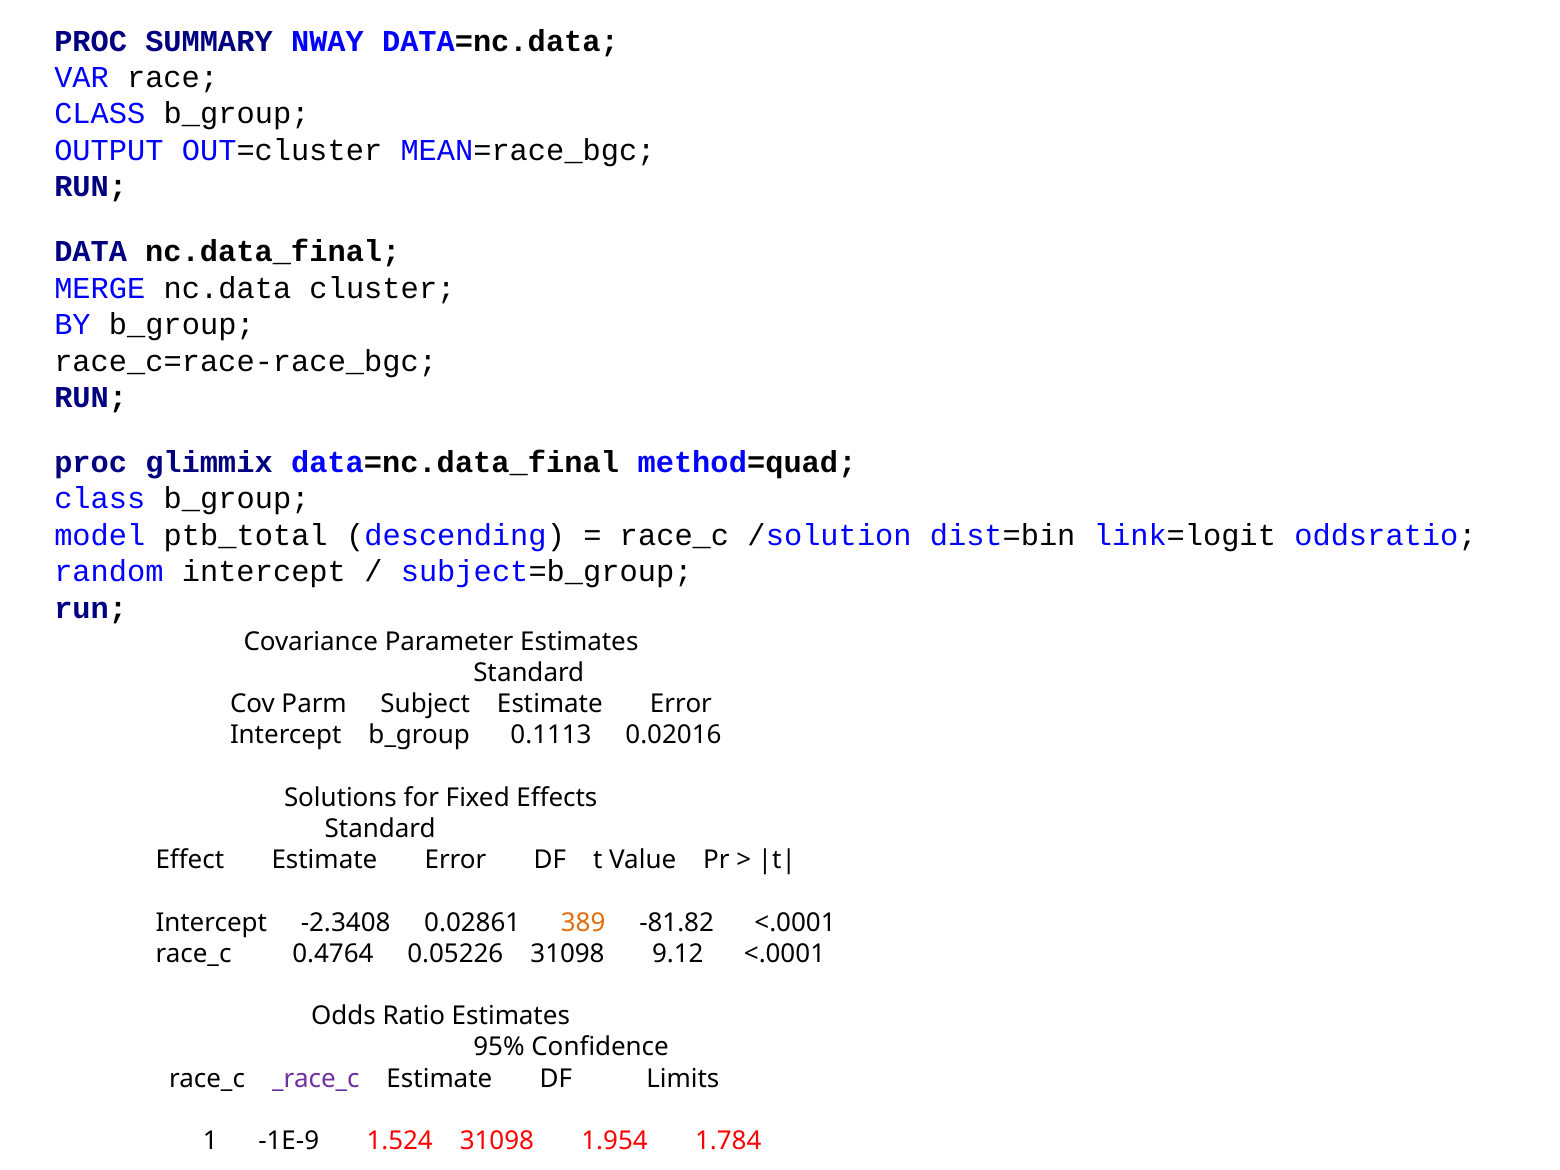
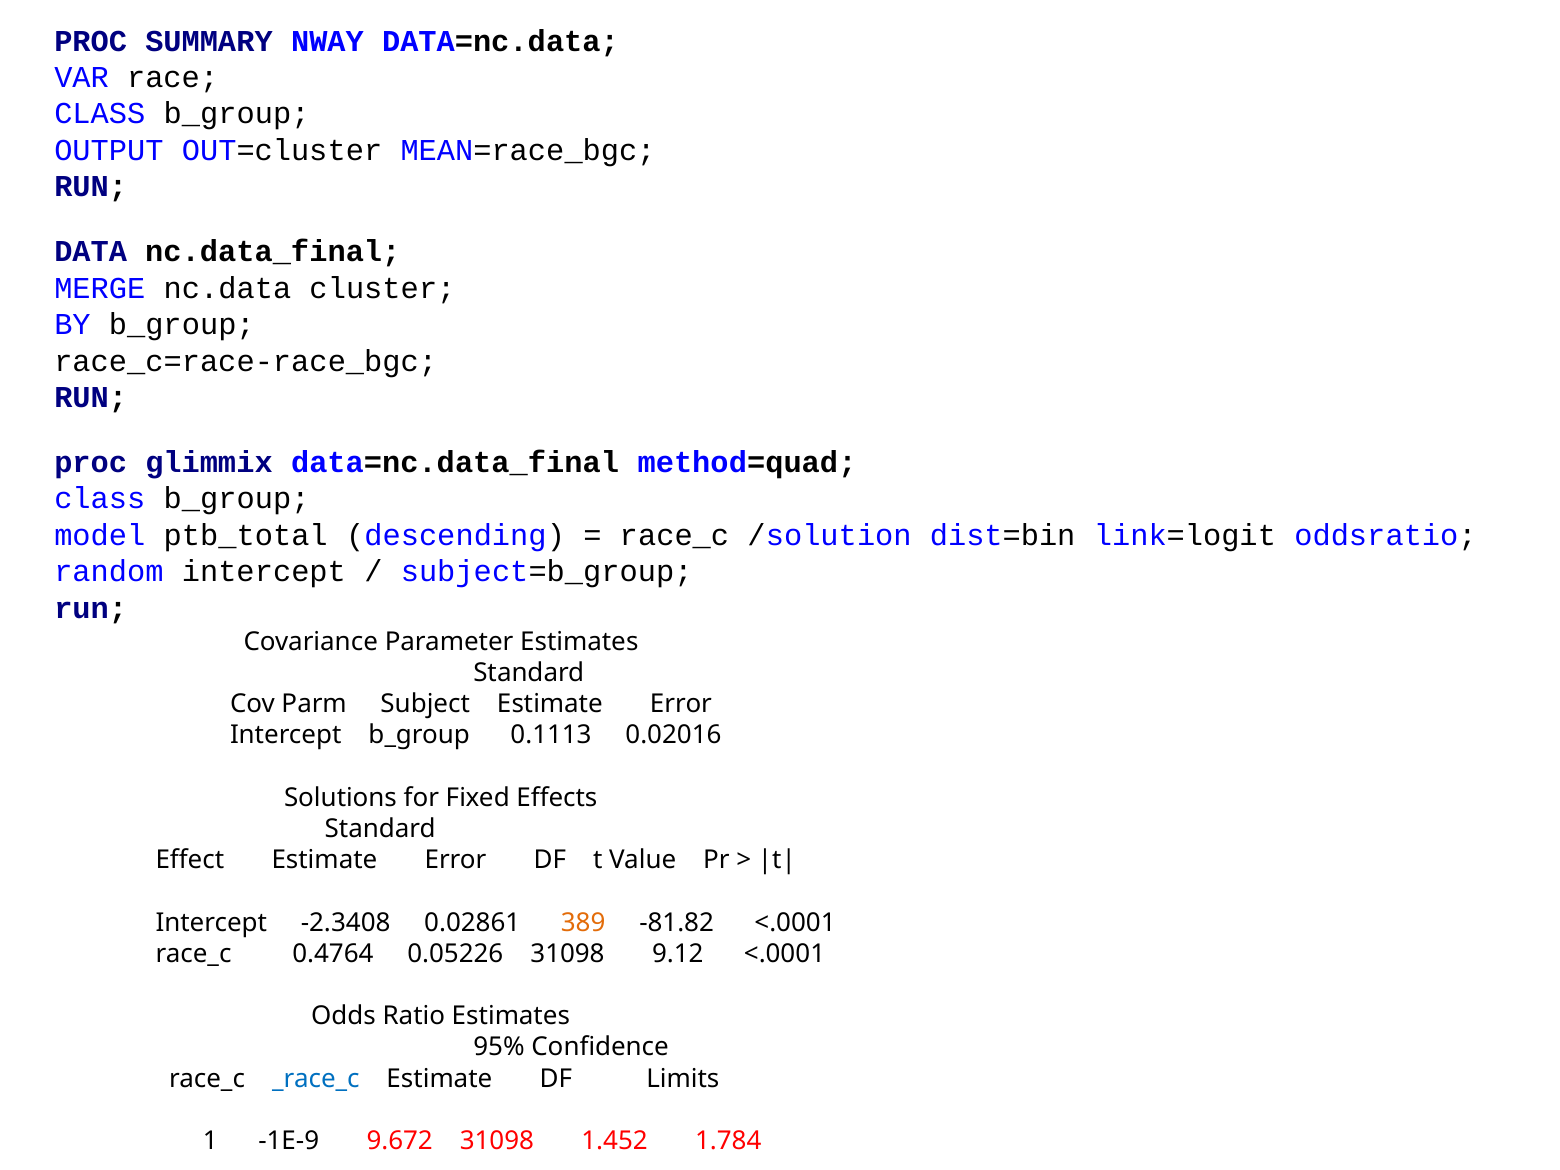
_race_c colour: purple -> blue (316, 1078)
1.524: 1.524 -> 9.672 (400, 1141)
1.954: 1.954 -> 1.452 (615, 1141)
